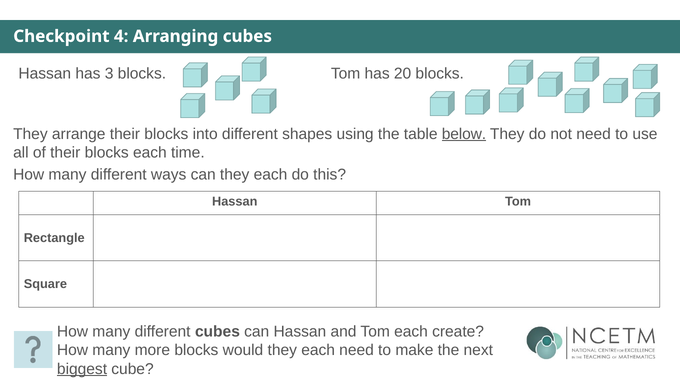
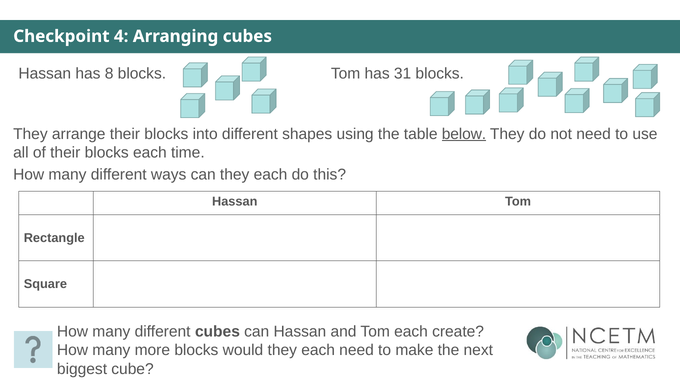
20: 20 -> 31 (403, 73)
3: 3 -> 8 (109, 74)
biggest underline: present -> none (82, 368)
